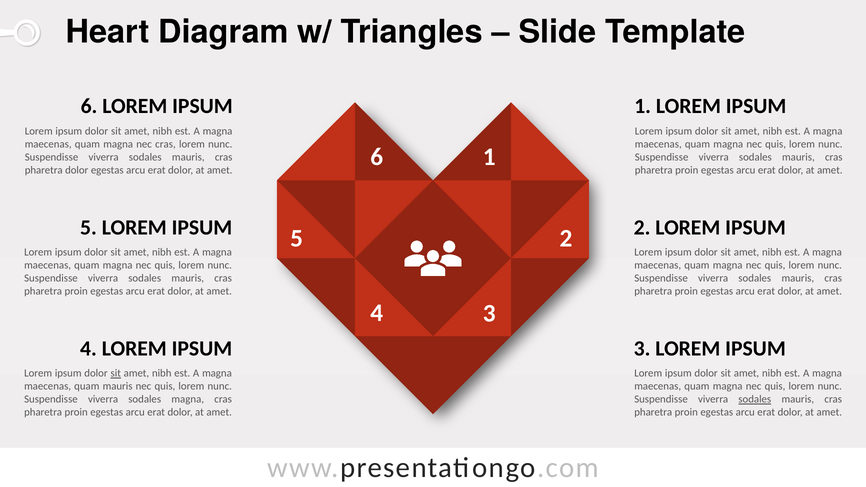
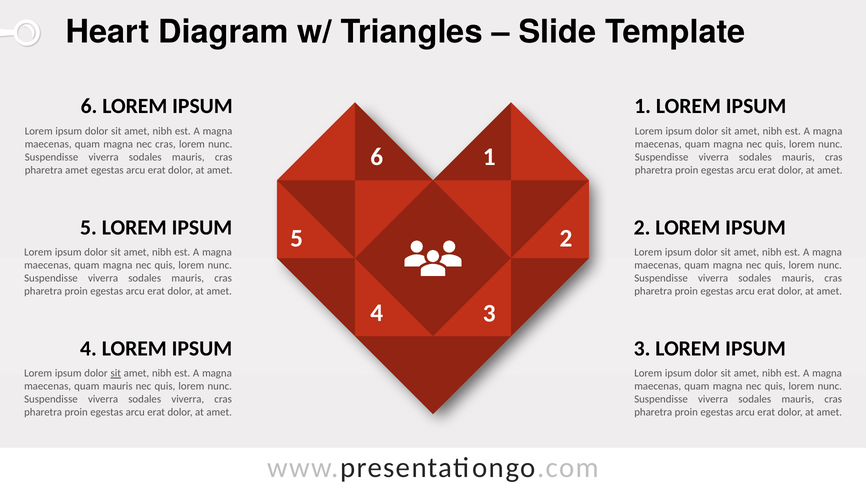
pharetra dolor: dolor -> amet (77, 170)
sodales magna: magna -> viverra (188, 399)
sodales underline: present -> none (755, 399)
